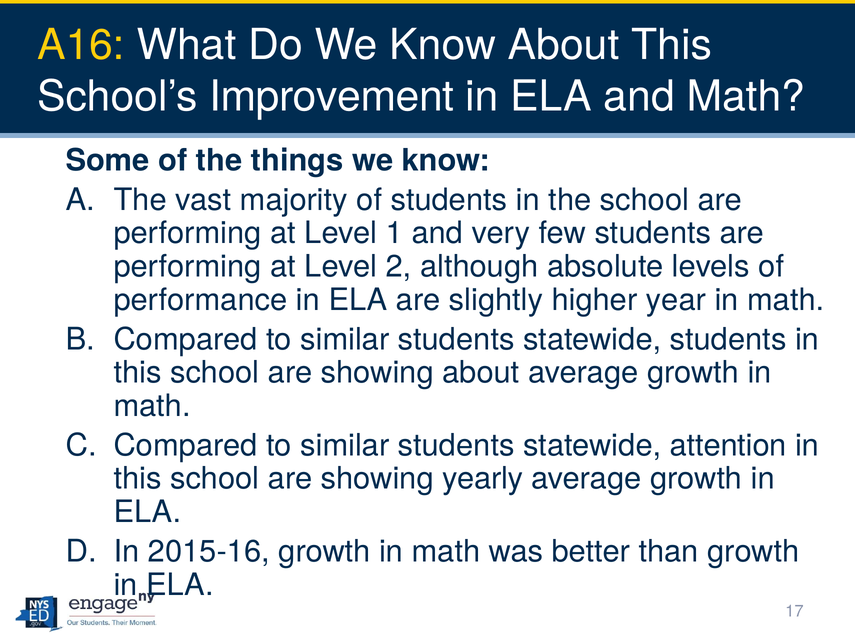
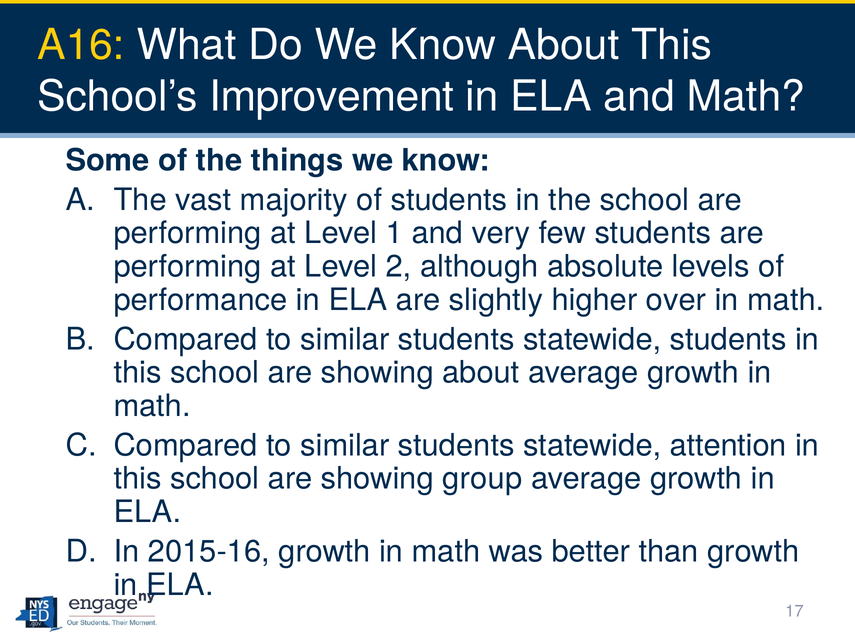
year: year -> over (676, 300)
yearly: yearly -> group (482, 478)
